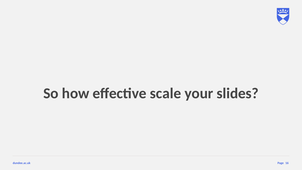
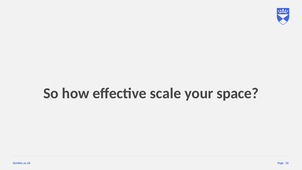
slides: slides -> space (238, 93)
